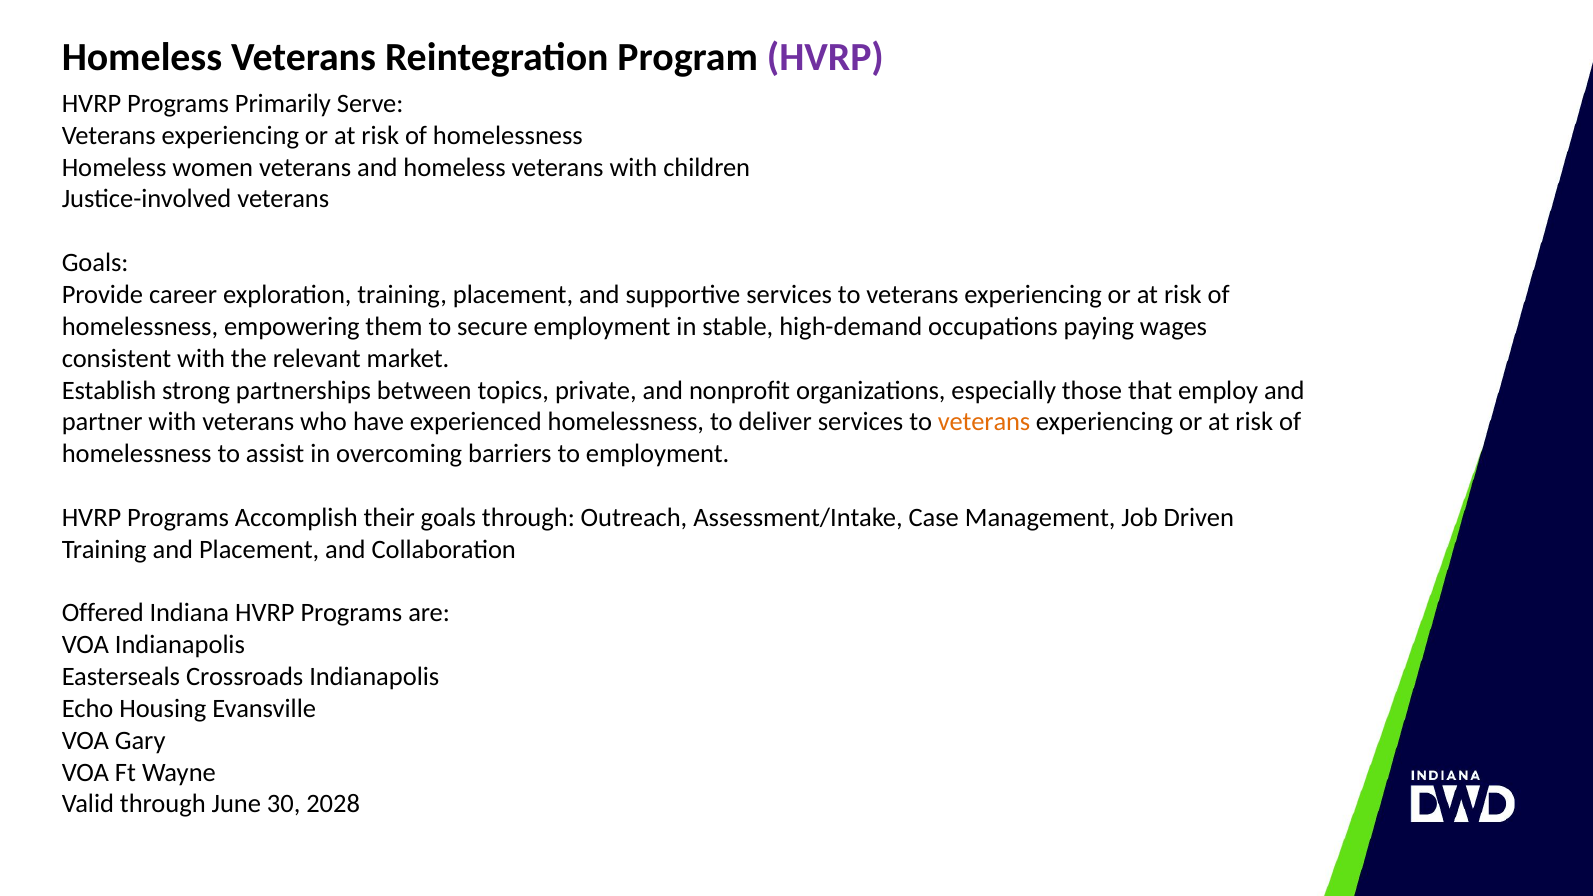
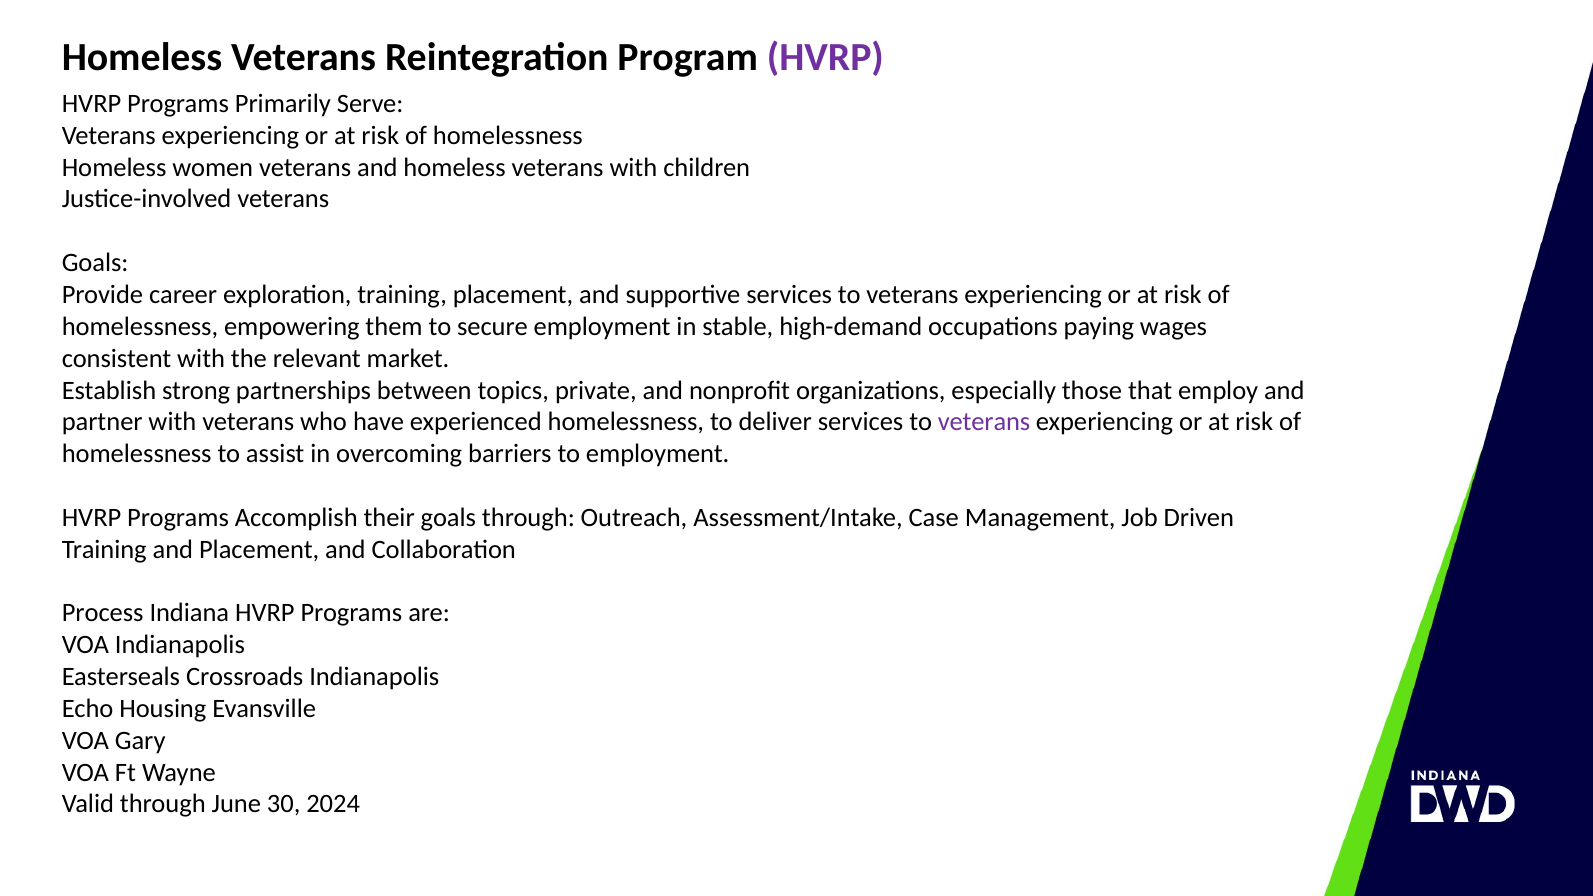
veterans colour: orange -> purple (984, 422)
Offered: Offered -> Process (103, 613)
2028: 2028 -> 2024 (333, 804)
